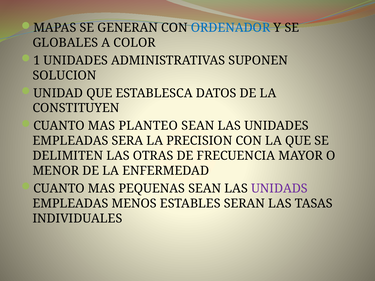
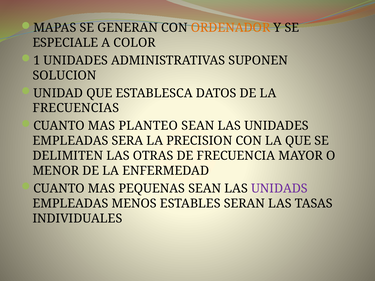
ORDENADOR colour: blue -> orange (231, 28)
GLOBALES: GLOBALES -> ESPECIALE (65, 43)
CONSTITUYEN: CONSTITUYEN -> FRECUENCIAS (76, 108)
